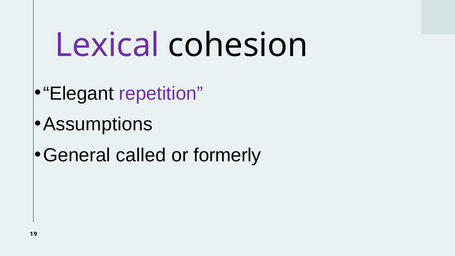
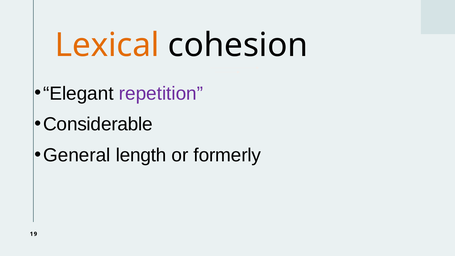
Lexical colour: purple -> orange (107, 45)
Assumptions: Assumptions -> Considerable (98, 124)
called: called -> length (141, 155)
